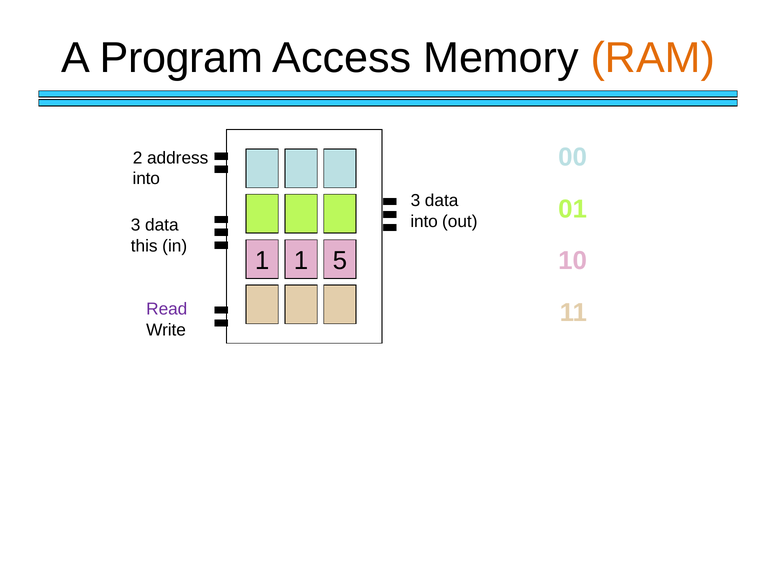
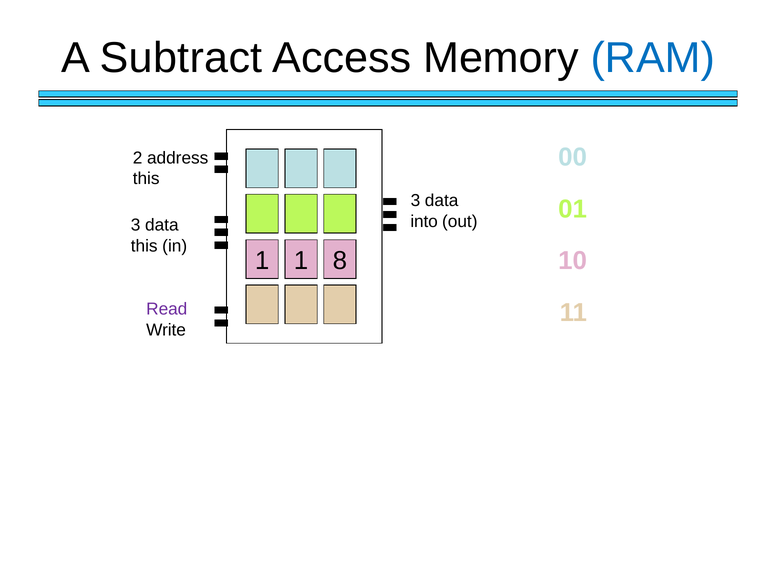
Program: Program -> Subtract (181, 58)
RAM colour: orange -> blue (653, 58)
into: into -> this (146, 179)
5: 5 -> 8 (340, 261)
